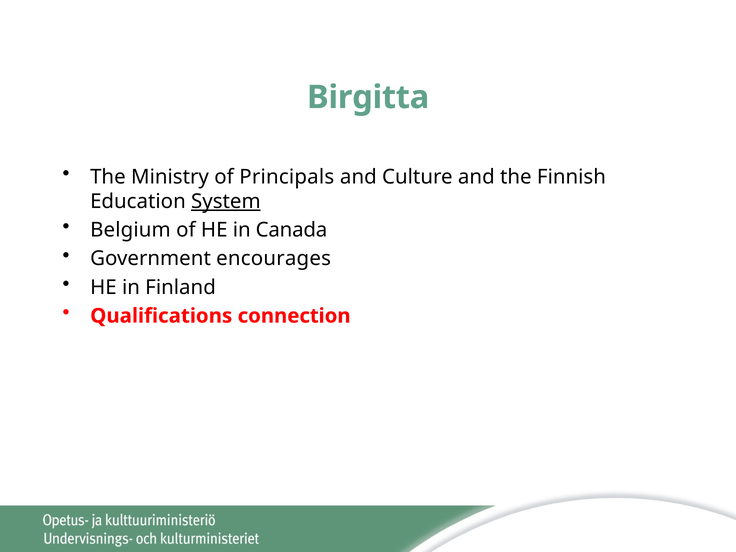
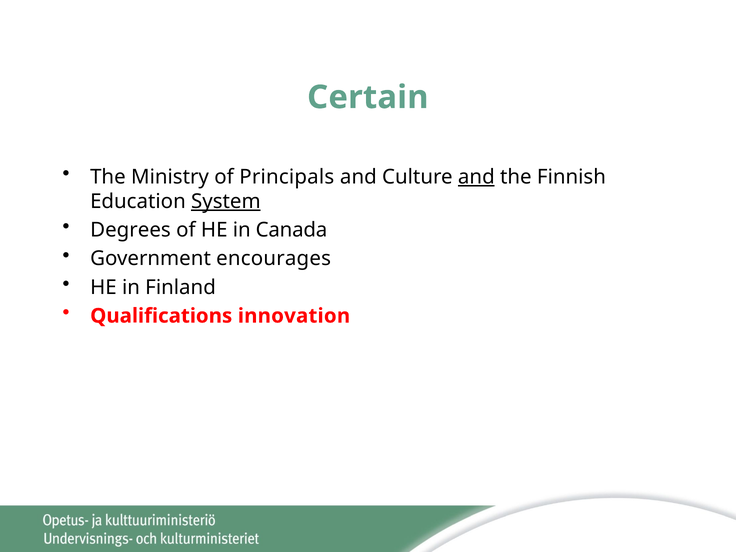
Birgitta: Birgitta -> Certain (368, 97)
and underline: none -> present (476, 177)
Belgium: Belgium -> Degrees (130, 230)
connection: connection -> innovation (294, 316)
